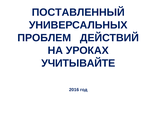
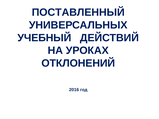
ПРОБЛЕМ: ПРОБЛЕМ -> УЧЕБНЫЙ (44, 38)
УЧИТЫВАЙТЕ: УЧИТЫВАЙТЕ -> ОТКЛОНЕНИЙ (78, 63)
